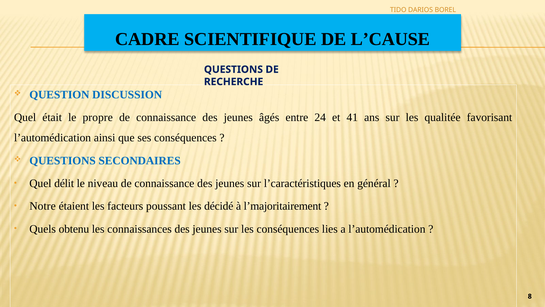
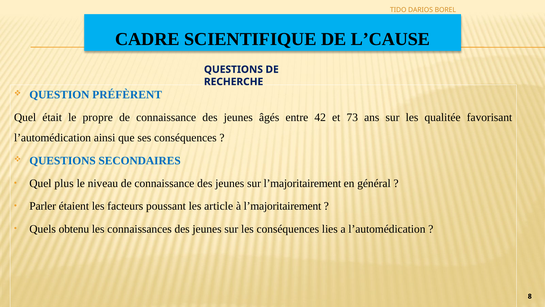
DISCUSSION: DISCUSSION -> PRÉFÈRENT (127, 94)
24: 24 -> 42 (320, 117)
41: 41 -> 73 (352, 117)
délit: délit -> plus (64, 183)
sur l’caractéristiques: l’caractéristiques -> l’majoritairement (302, 183)
Notre: Notre -> Parler (43, 206)
décidé: décidé -> article (219, 206)
